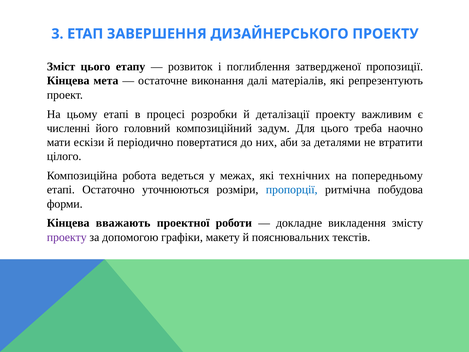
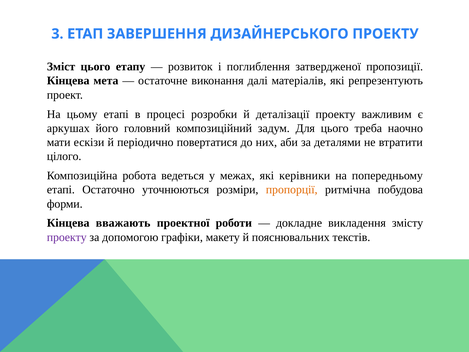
численні: численні -> аркушах (68, 128)
технічних: технічних -> керівники (305, 176)
пропорції colour: blue -> orange (292, 190)
